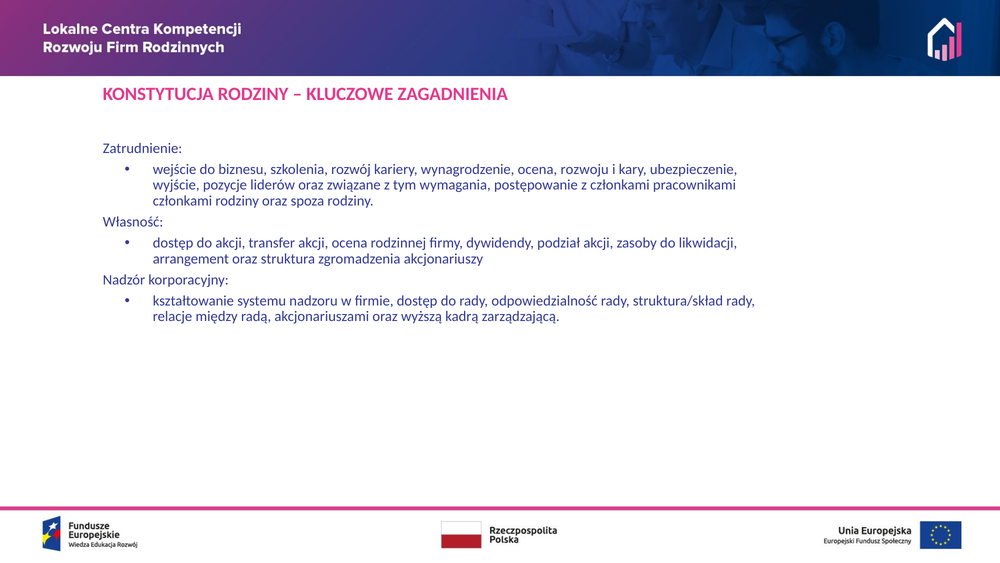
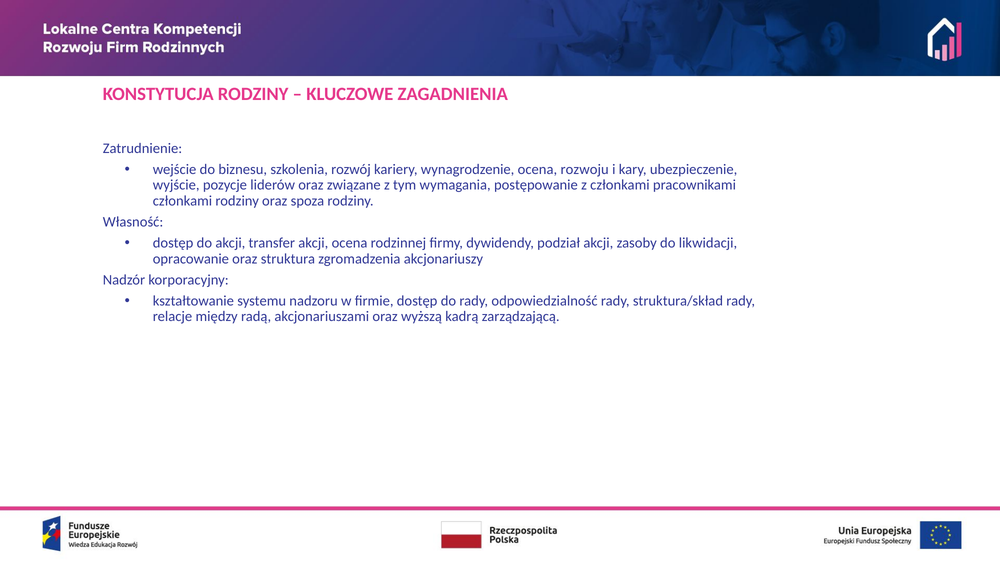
arrangement: arrangement -> opracowanie (191, 258)
